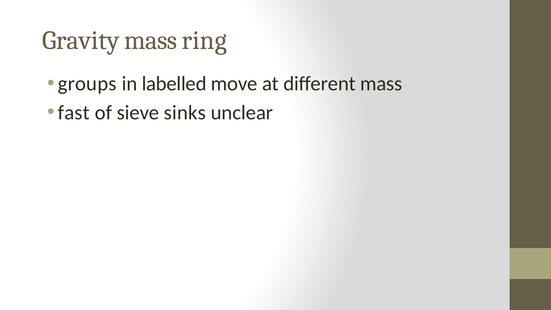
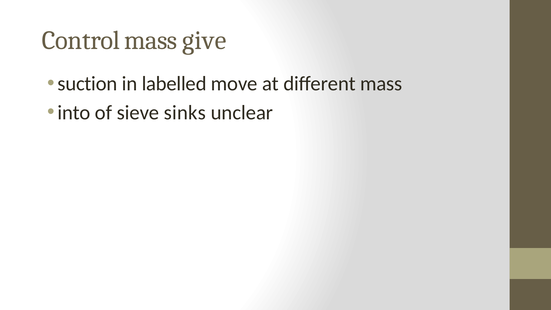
Gravity: Gravity -> Control (81, 40)
ring: ring -> give (204, 40)
groups: groups -> suction (87, 84)
fast: fast -> into (74, 113)
